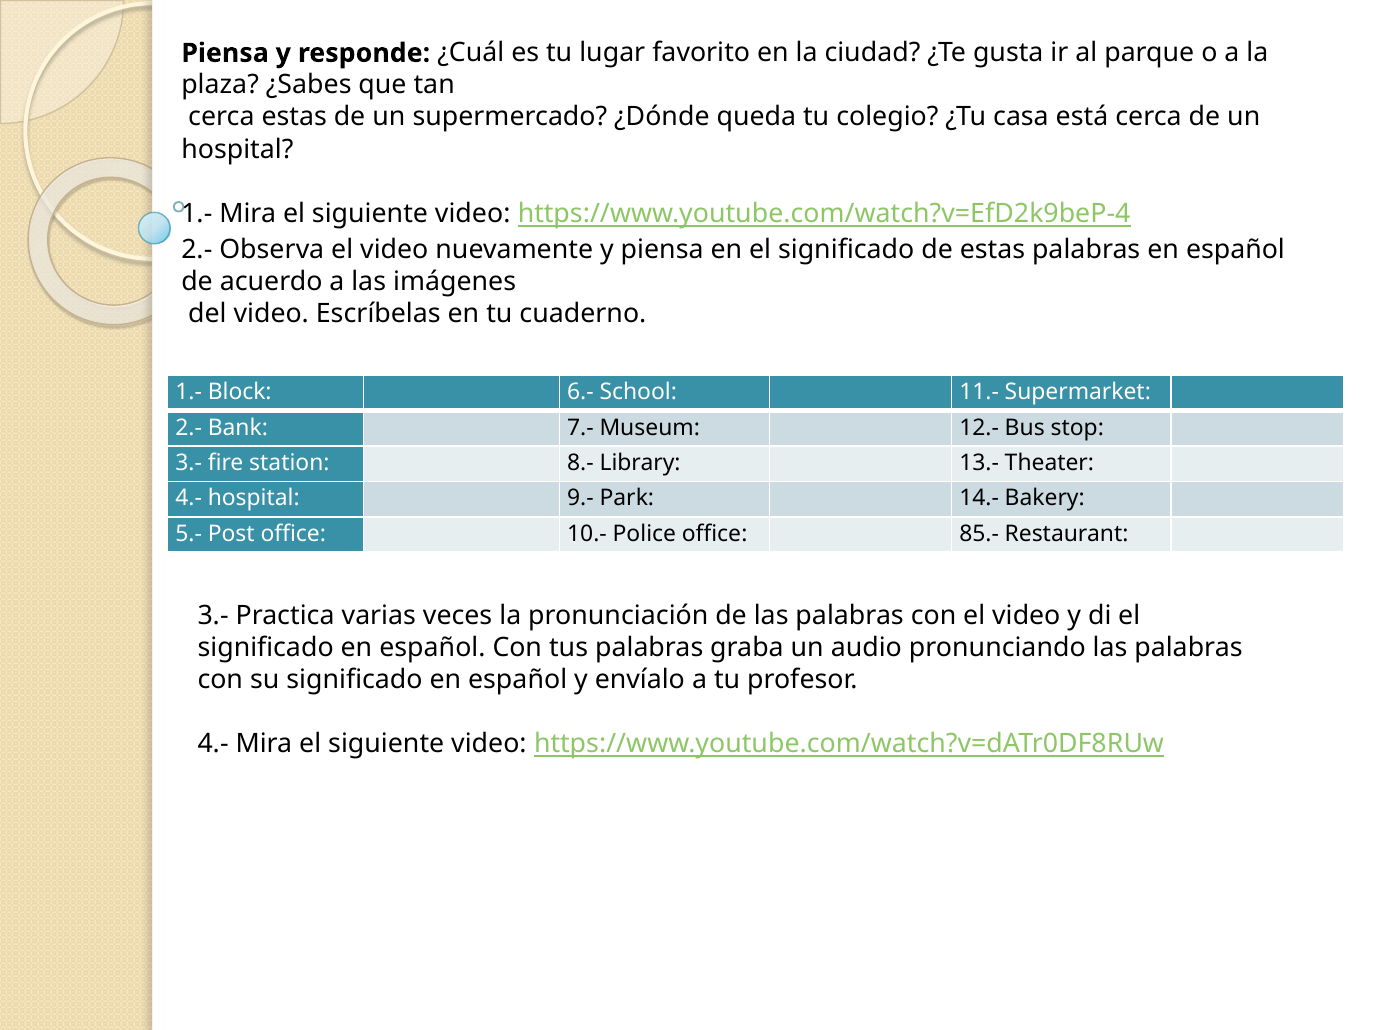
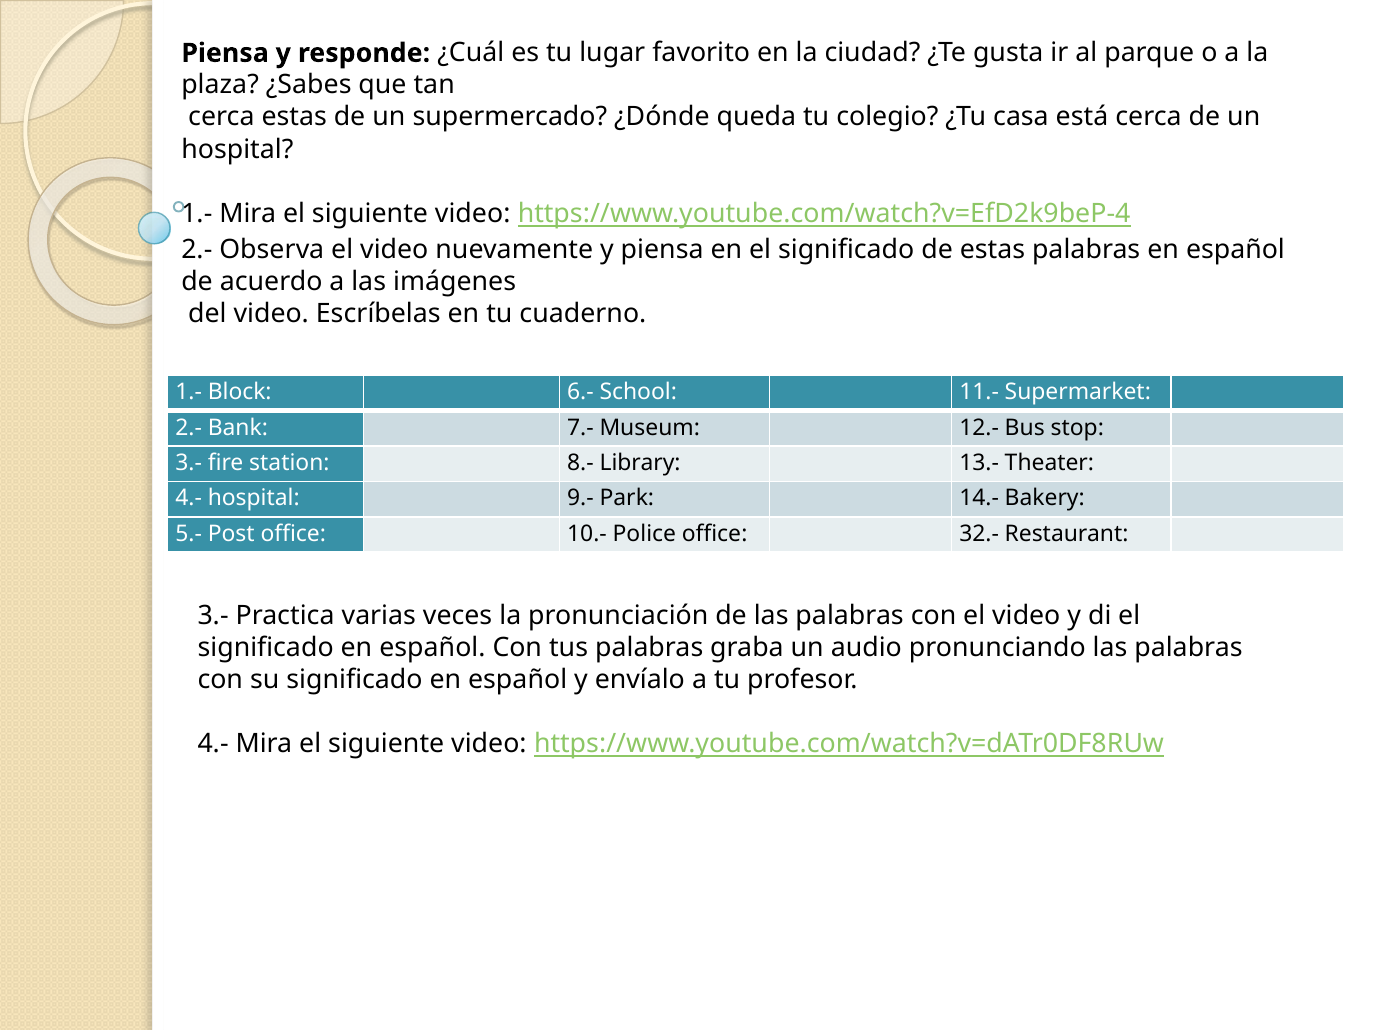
85.-: 85.- -> 32.- (979, 534)
